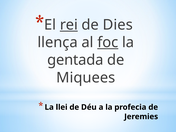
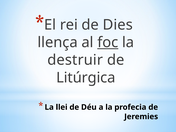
rei underline: present -> none (69, 25)
gentada: gentada -> destruir (75, 60)
Miquees: Miquees -> Litúrgica (86, 78)
